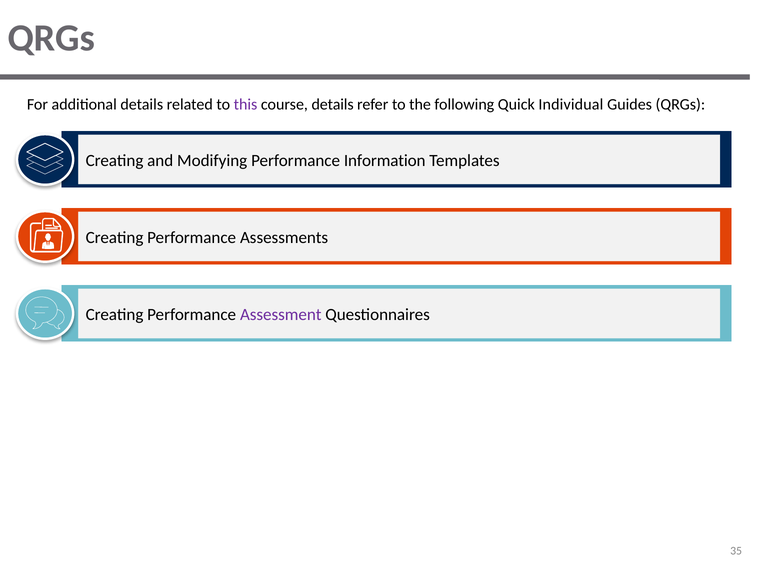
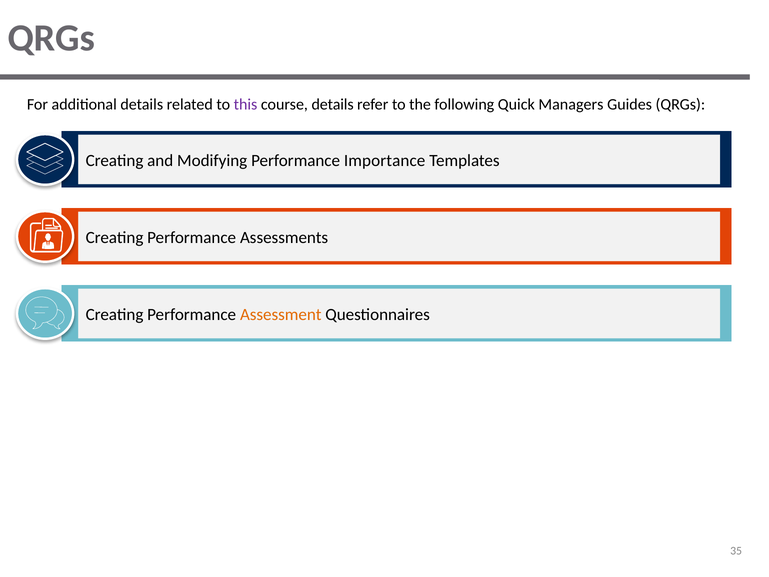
Individual: Individual -> Managers (571, 104)
Information: Information -> Importance (385, 161)
Assessment colour: purple -> orange (281, 315)
